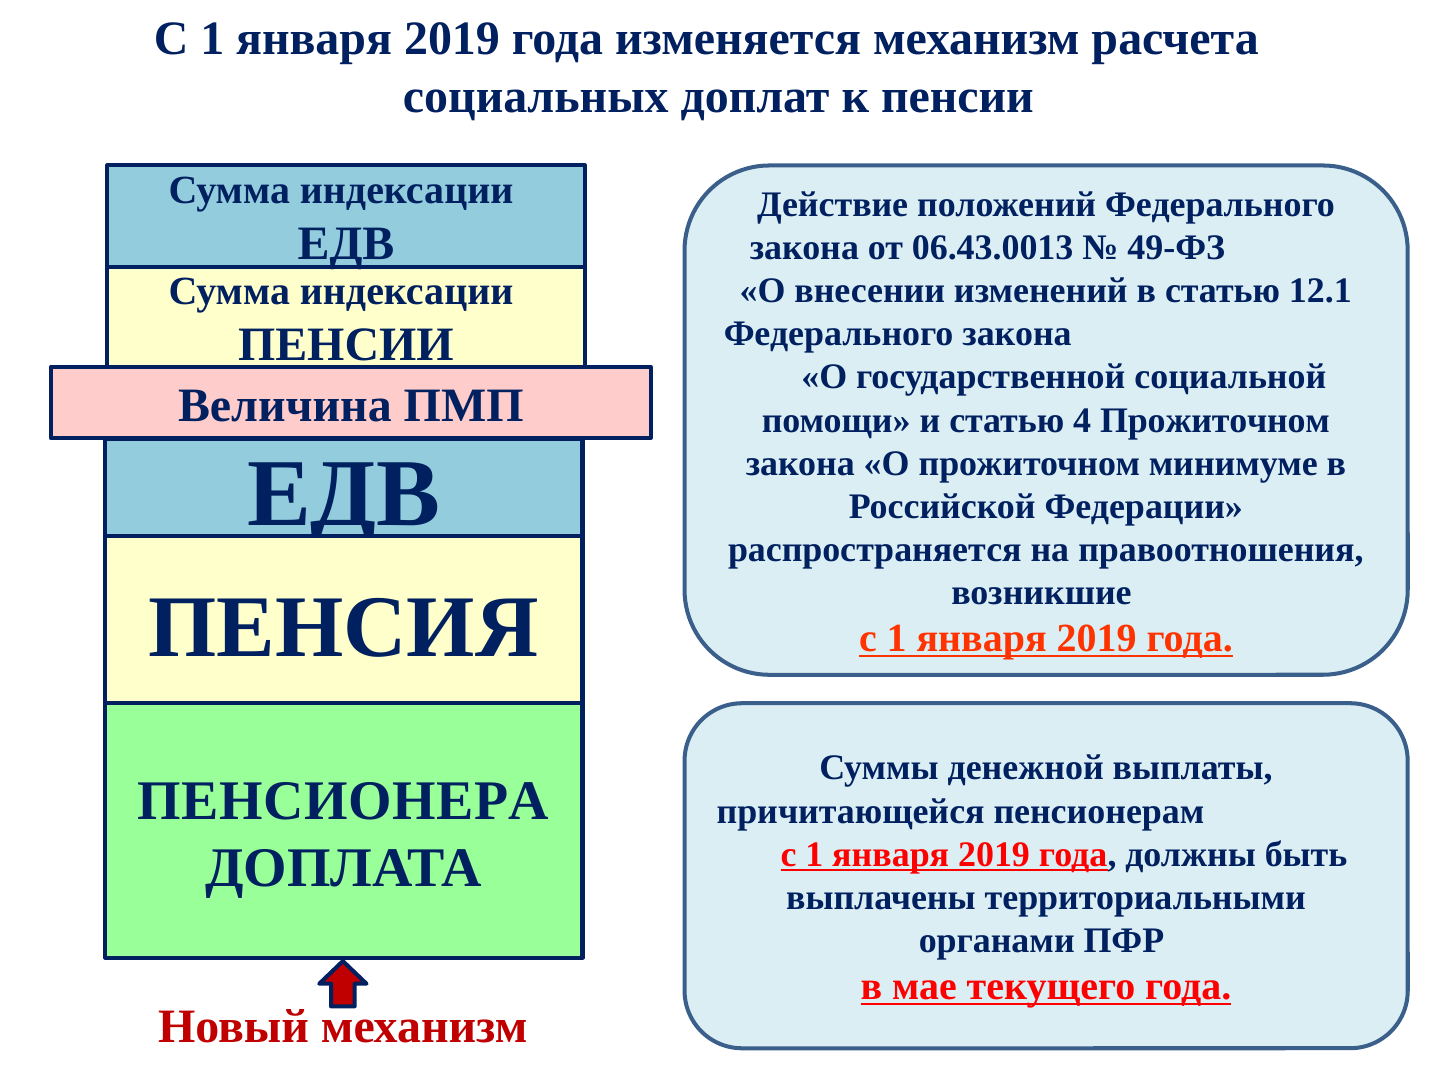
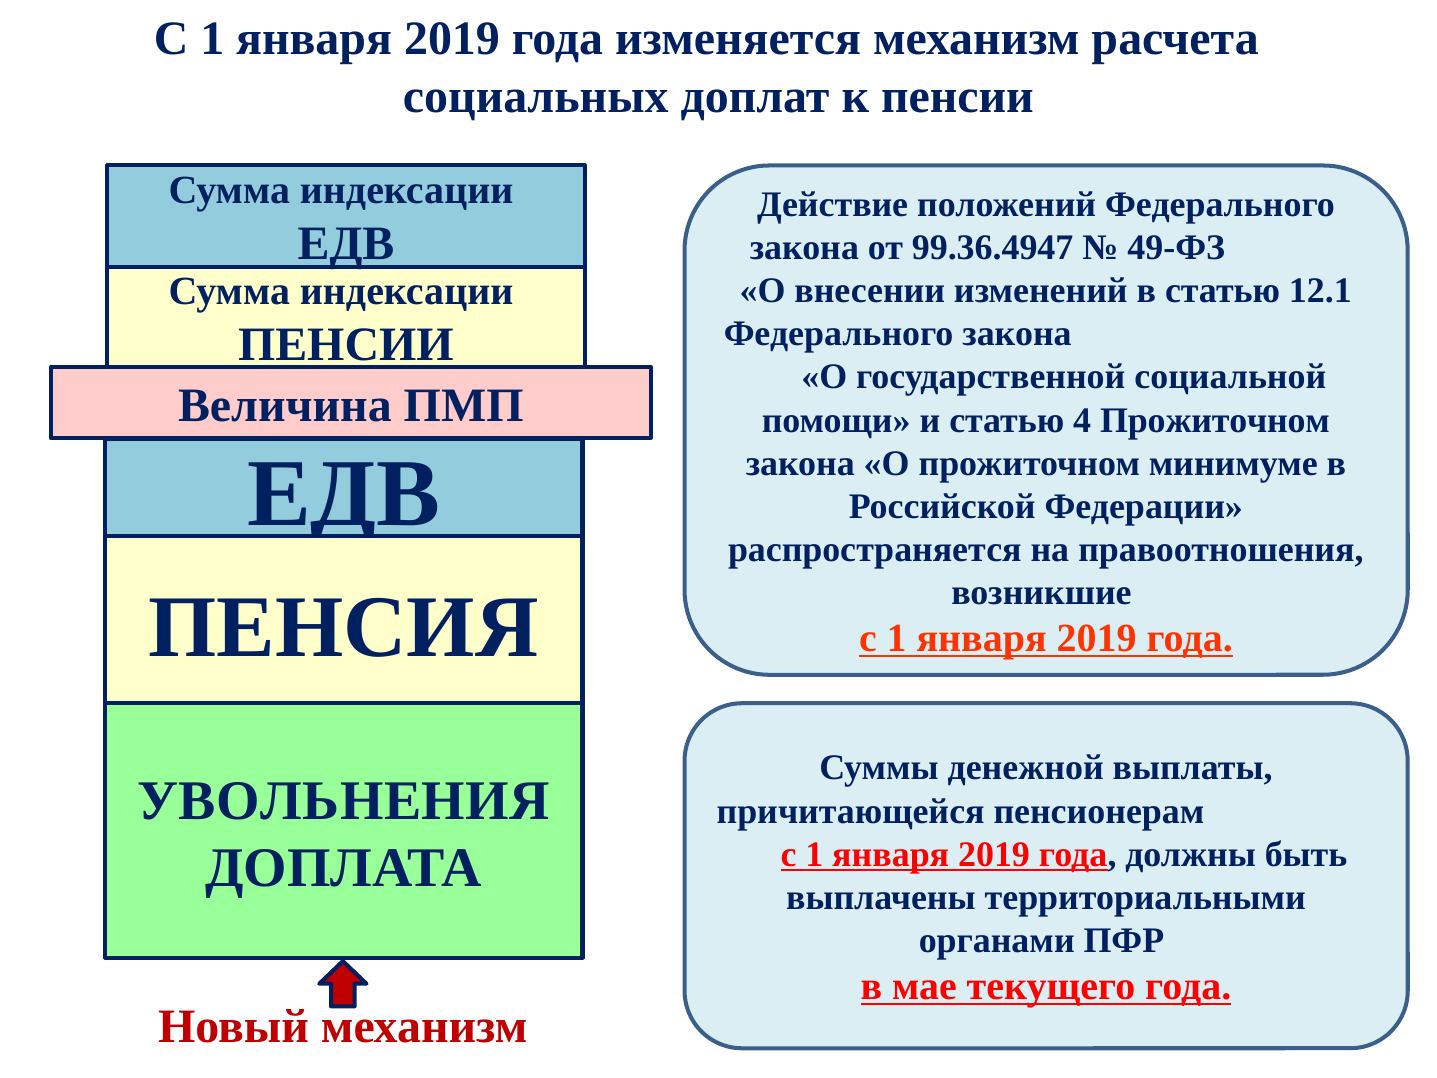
06.43.0013: 06.43.0013 -> 99.36.4947 (993, 248)
ПЕНСИОНЕРА: ПЕНСИОНЕРА -> УВОЛЬНЕНИЯ (344, 801)
